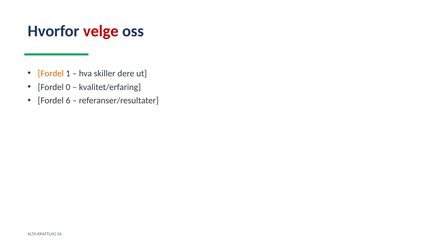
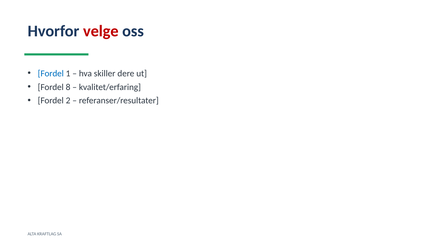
Fordel colour: orange -> blue (51, 74)
0: 0 -> 8 (68, 87)
6: 6 -> 2 (68, 101)
